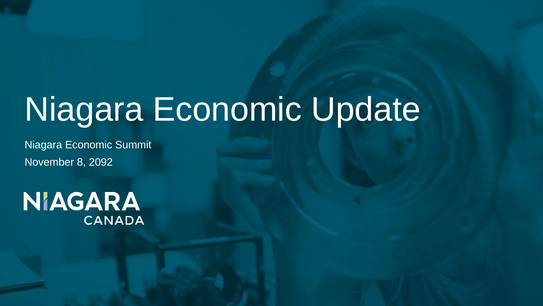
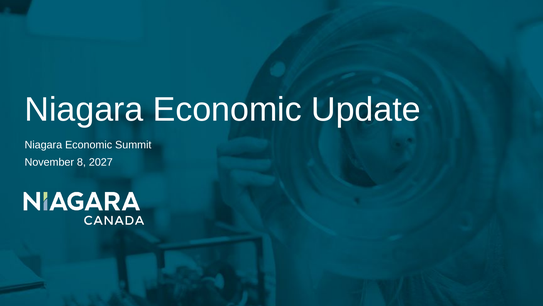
2092: 2092 -> 2027 (101, 162)
